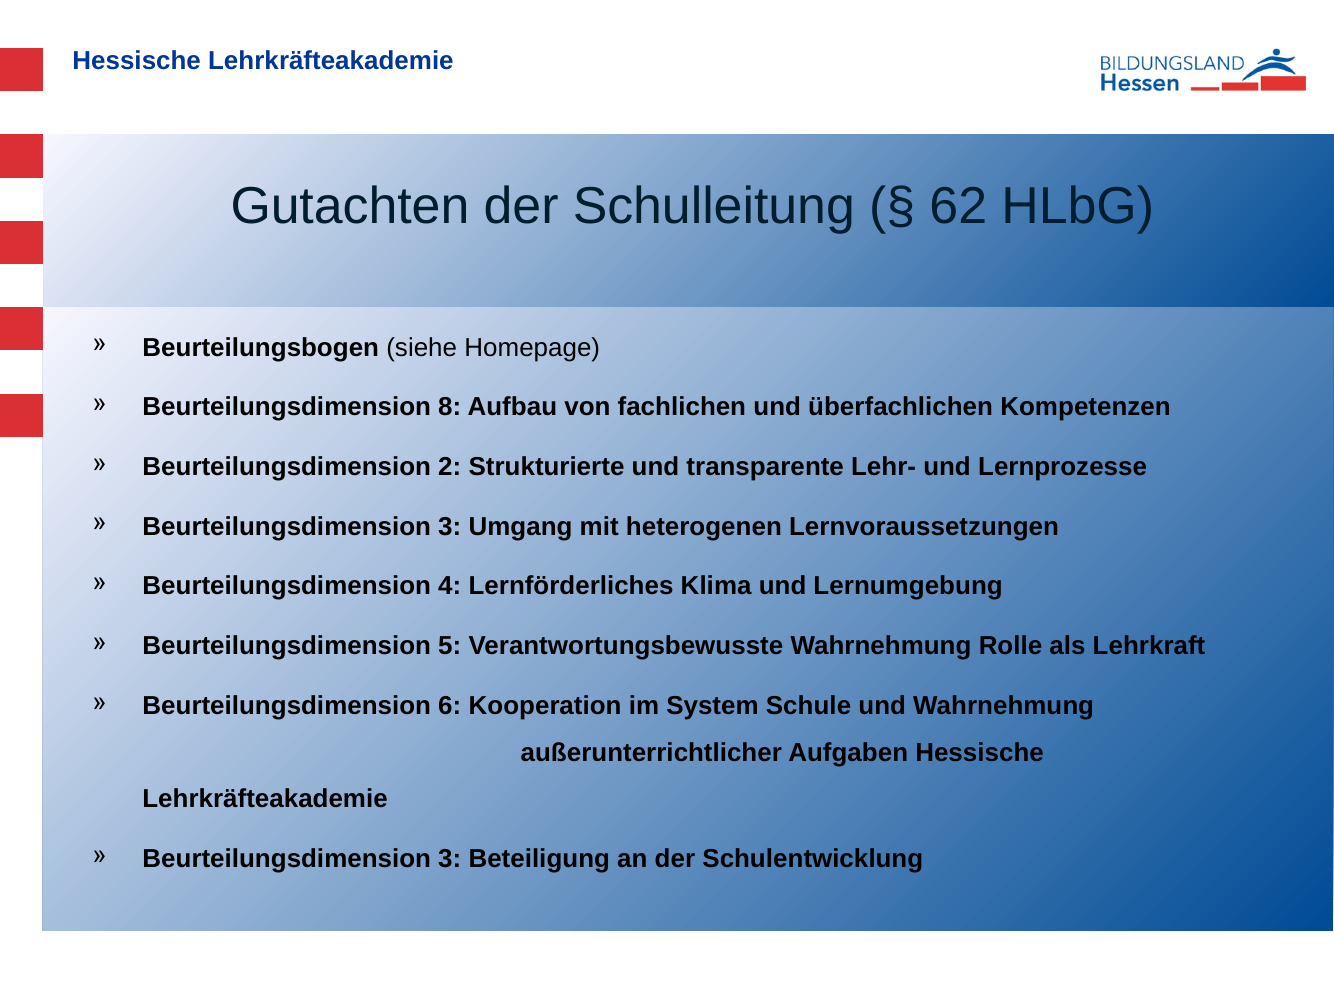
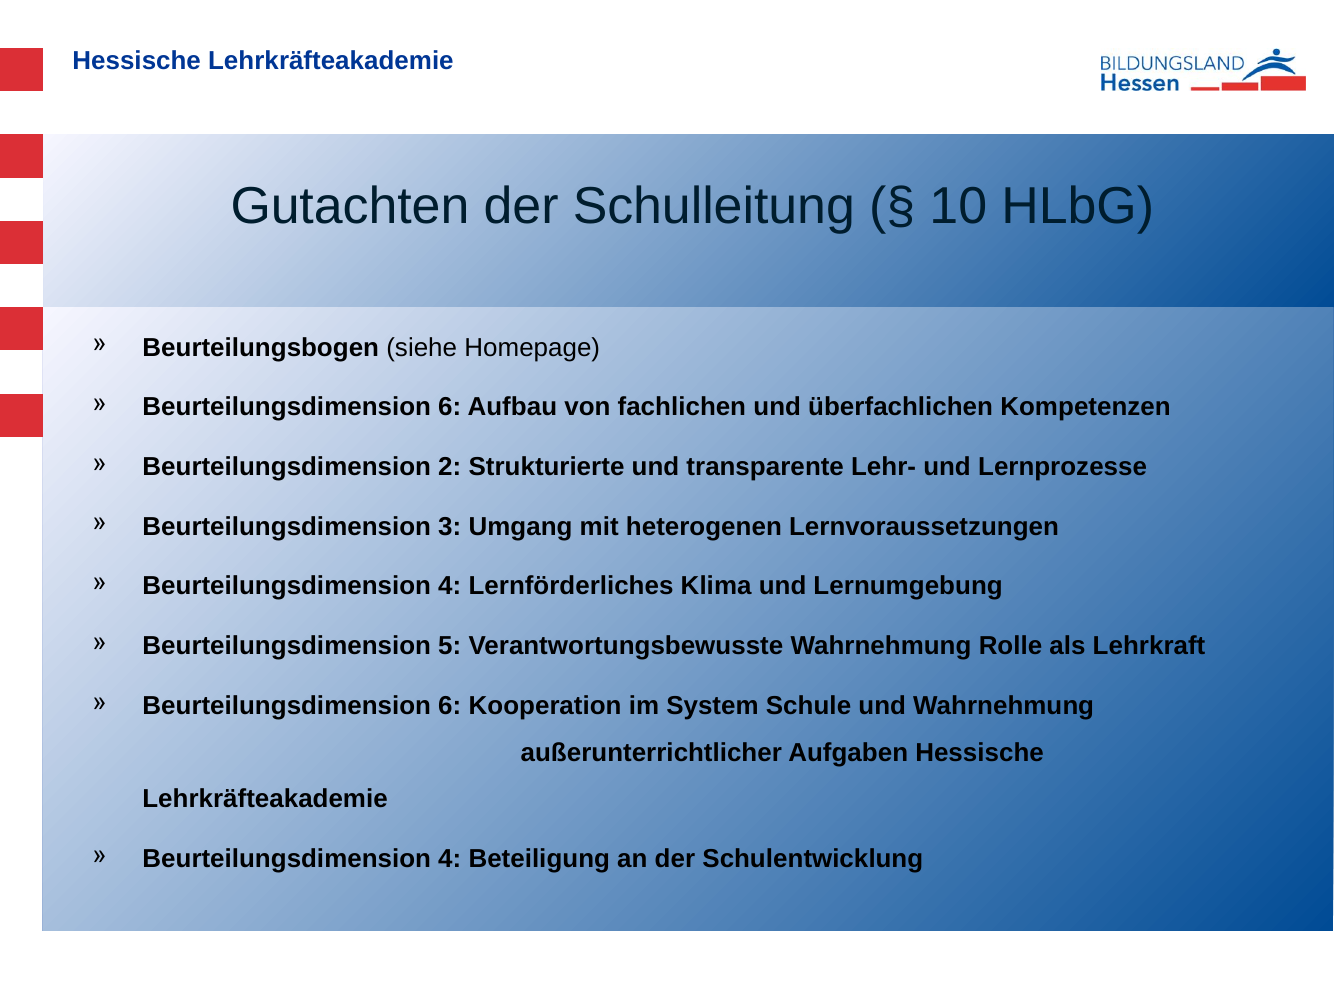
62: 62 -> 10 (958, 206)
8: 8 -> 6 (450, 407)
3: 3 -> 4 (450, 858)
